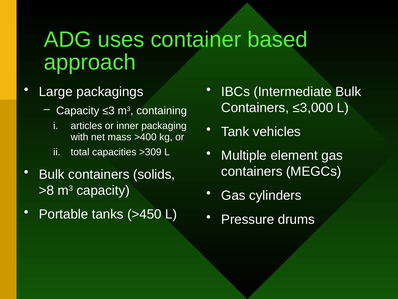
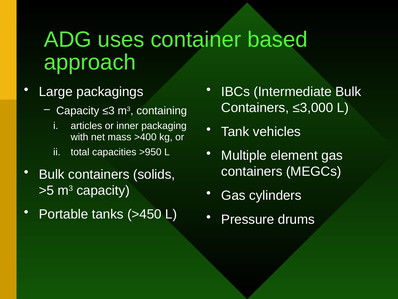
>309: >309 -> >950 (150, 152)
>8: >8 -> >5 (46, 190)
